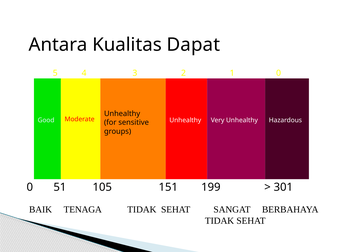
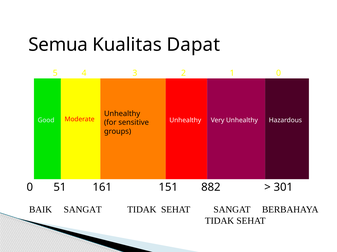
Antara: Antara -> Semua (58, 45)
105: 105 -> 161 (102, 188)
199: 199 -> 882 (211, 188)
BAIK TENAGA: TENAGA -> SANGAT (83, 210)
